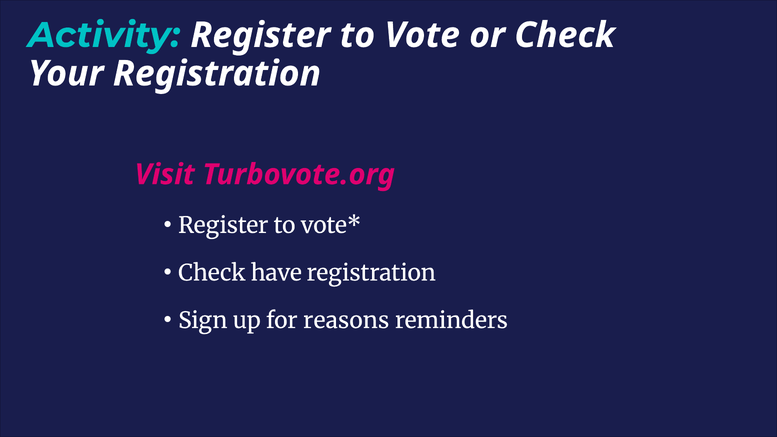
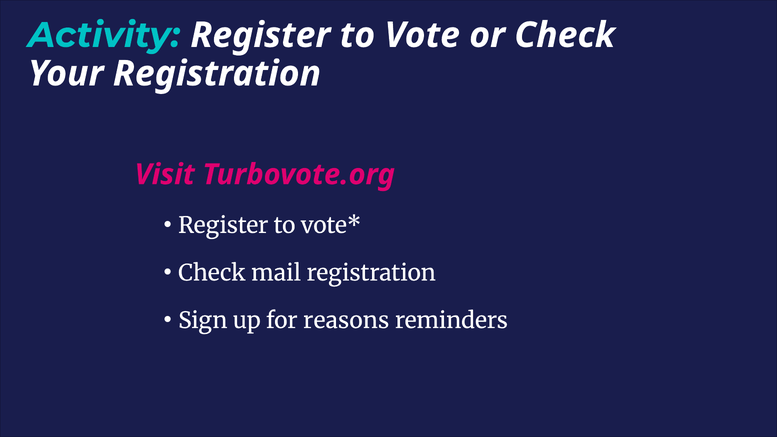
have: have -> mail (276, 273)
